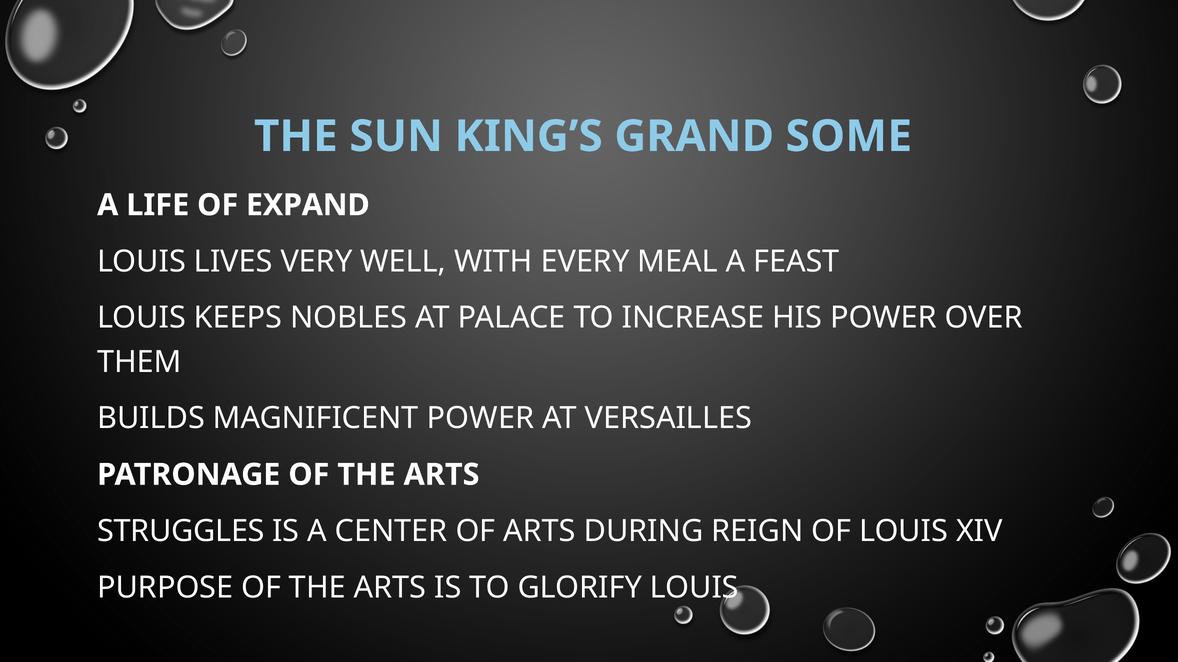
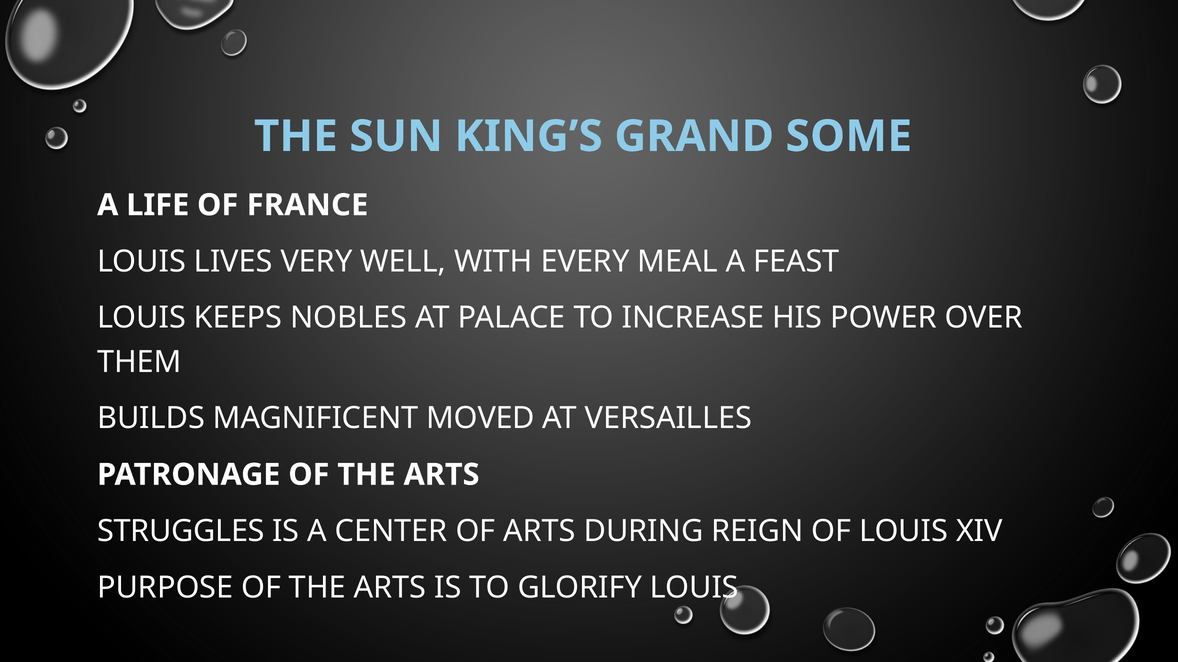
EXPAND: EXPAND -> FRANCE (308, 205)
MAGNIFICENT POWER: POWER -> MOVED (481, 419)
